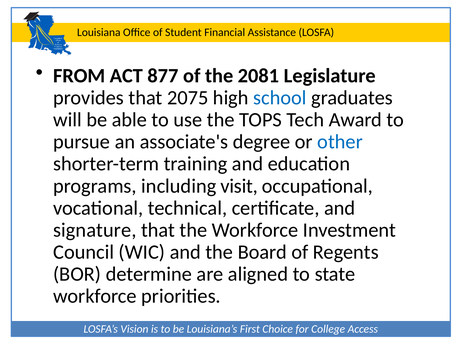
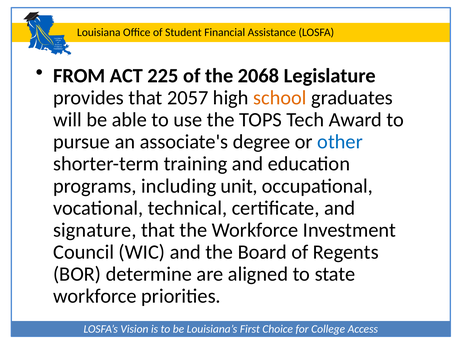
877: 877 -> 225 (163, 76)
2081: 2081 -> 2068 (259, 76)
2075: 2075 -> 2057 (188, 98)
school colour: blue -> orange (280, 98)
visit: visit -> unit (239, 186)
